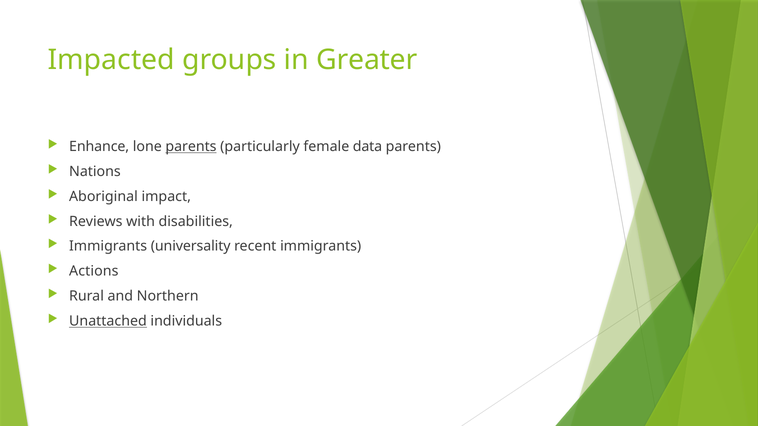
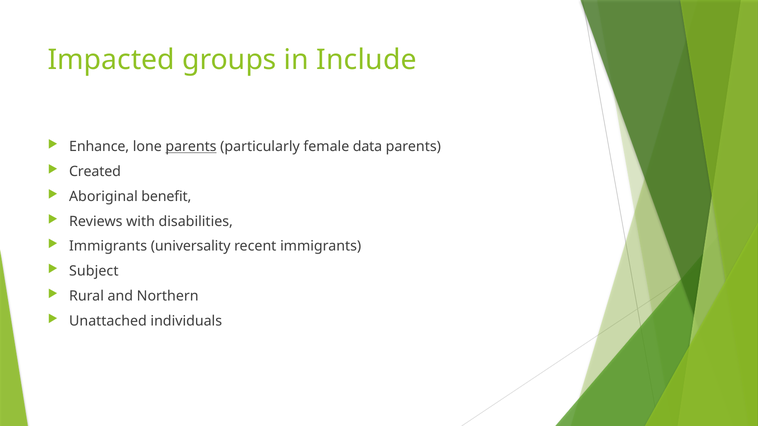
Greater: Greater -> Include (367, 60)
Nations: Nations -> Created (95, 172)
impact: impact -> benefit (166, 197)
Actions: Actions -> Subject (94, 271)
Unattached underline: present -> none (108, 321)
